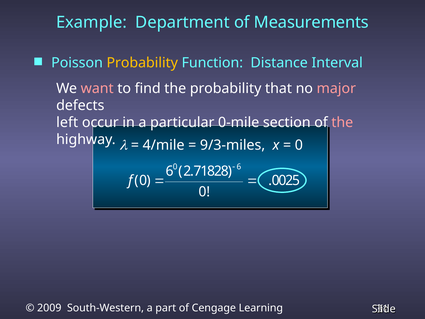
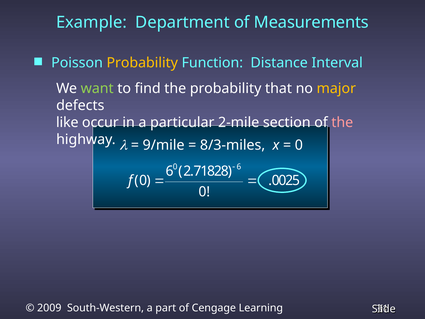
want colour: pink -> light green (97, 88)
major colour: pink -> yellow (336, 88)
left: left -> like (67, 122)
0-mile: 0-mile -> 2-mile (239, 122)
4/mile: 4/mile -> 9/mile (164, 145)
9/3-miles: 9/3-miles -> 8/3-miles (233, 145)
